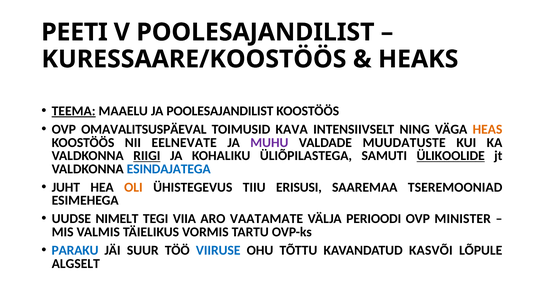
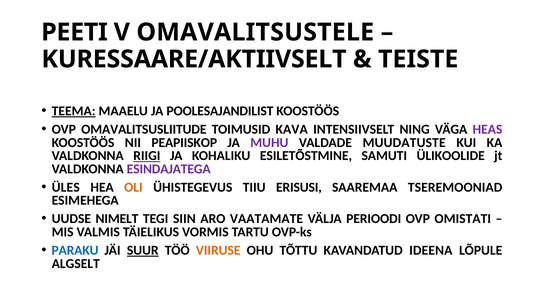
V POOLESAJANDILIST: POOLESAJANDILIST -> OMAVALITSUSTELE (255, 32)
KURESSAARE/KOOSTÖÖS: KURESSAARE/KOOSTÖÖS -> KURESSAARE/AKTIIVSELT (194, 59)
HEAKS: HEAKS -> TEISTE (418, 59)
OMAVALITSUSPÄEVAL: OMAVALITSUSPÄEVAL -> OMAVALITSUSLIITUDE (144, 129)
HEAS colour: orange -> purple (487, 129)
EELNEVATE: EELNEVATE -> PEAPIISKOP (184, 143)
ÜLIÕPILASTEGA: ÜLIÕPILASTEGA -> ESILETÕSTMINE (306, 156)
ÜLIKOOLIDE underline: present -> none (451, 156)
ESINDAJATEGA colour: blue -> purple (169, 169)
JUHT: JUHT -> ÜLES (66, 187)
VIIA: VIIA -> SIIN (184, 219)
MINISTER: MINISTER -> OMISTATI (463, 219)
SUUR underline: none -> present (143, 250)
VIIRUSE colour: blue -> orange (218, 250)
KASVÕI: KASVÕI -> IDEENA (431, 250)
